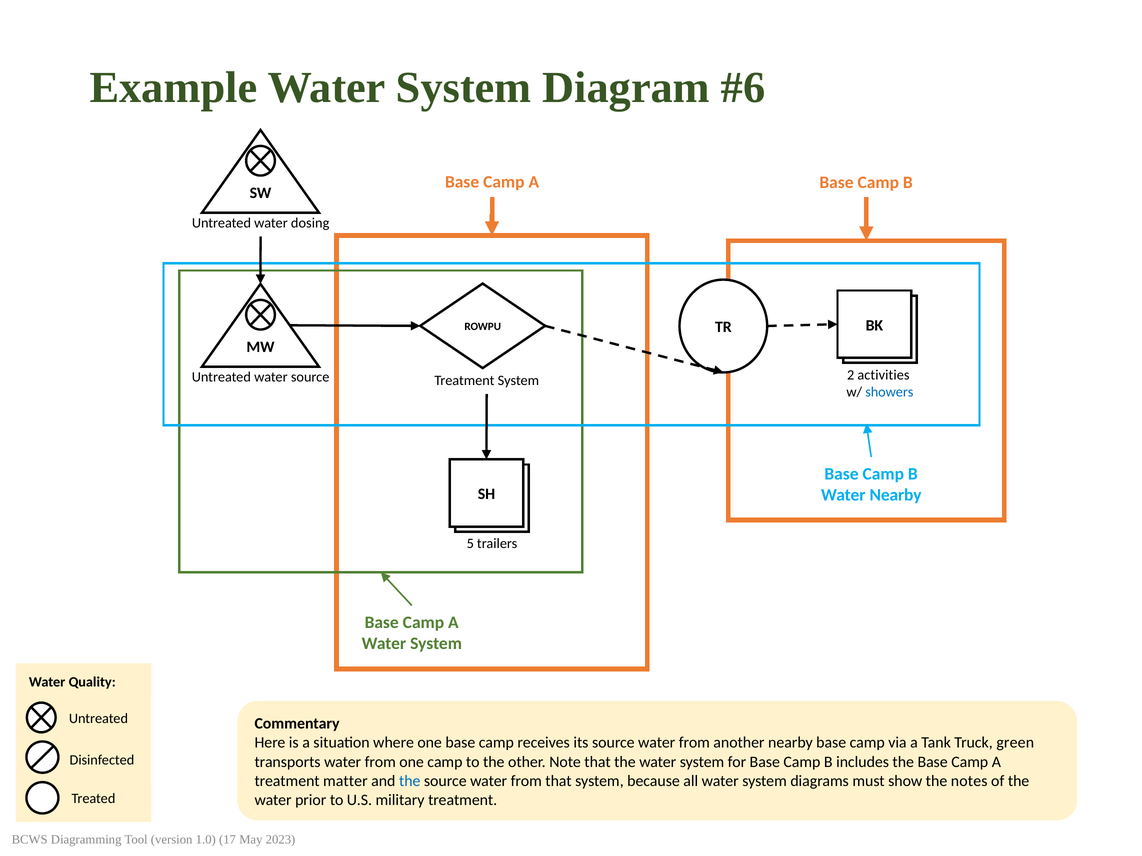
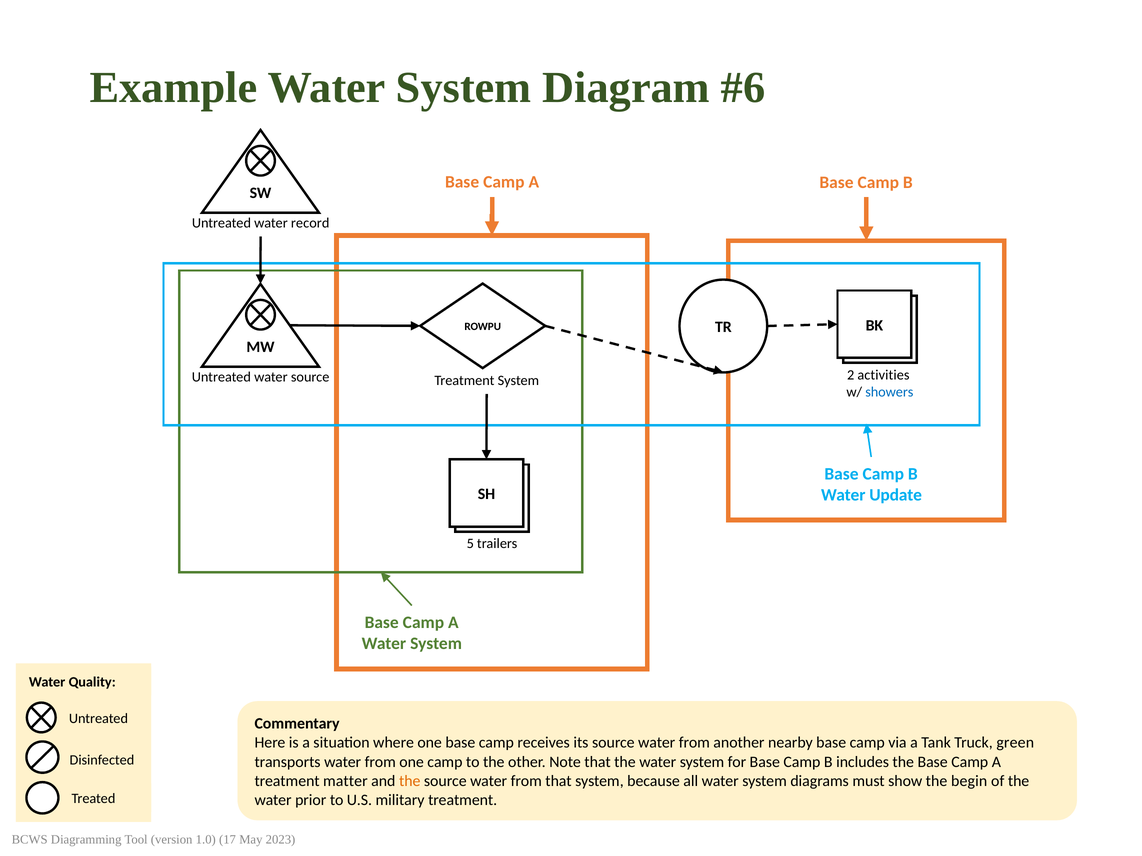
dosing: dosing -> record (310, 223)
Water Nearby: Nearby -> Update (896, 495)
the colour: blue -> orange (410, 781)
notes: notes -> begin (969, 781)
